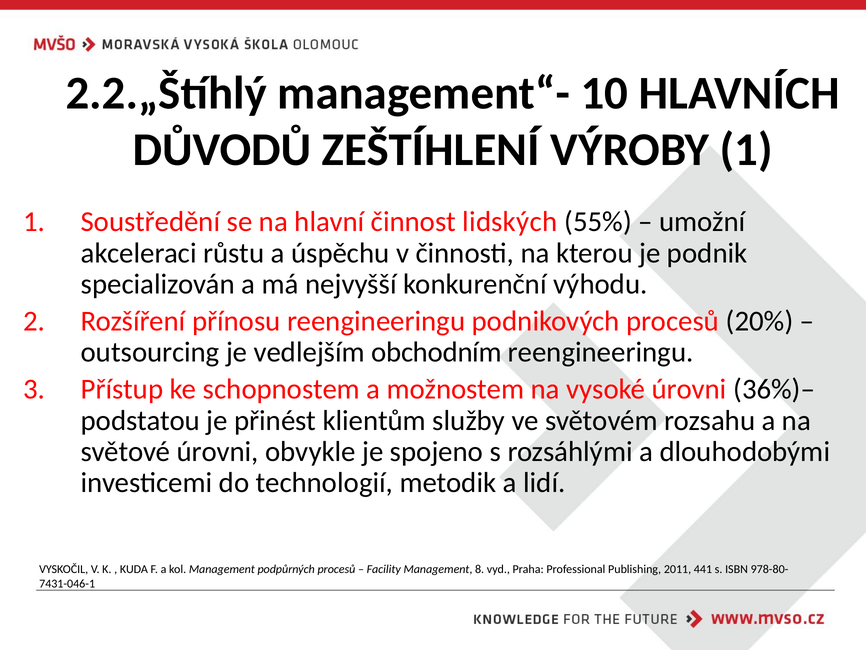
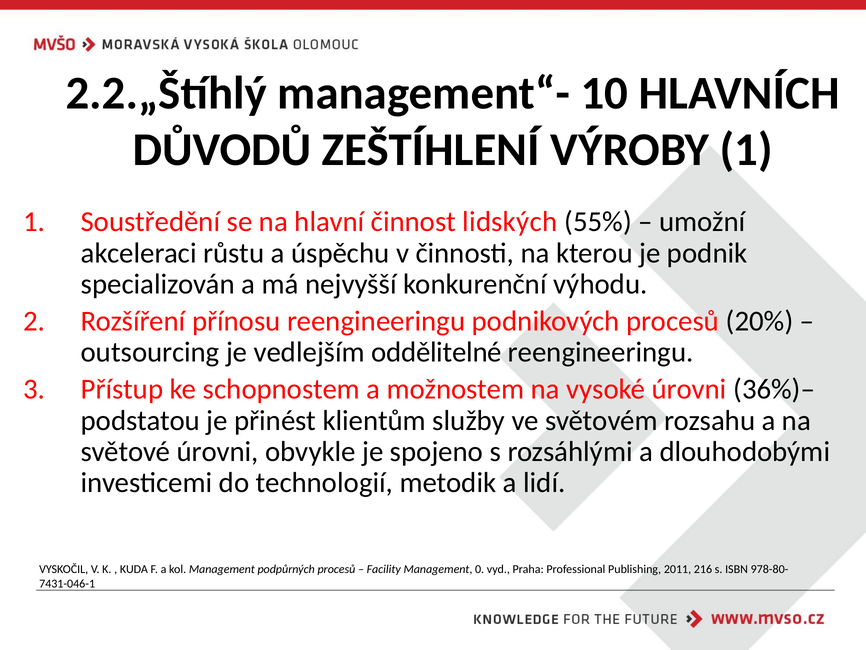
obchodním: obchodním -> oddělitelné (437, 352)
8: 8 -> 0 (480, 569)
441: 441 -> 216 (703, 569)
